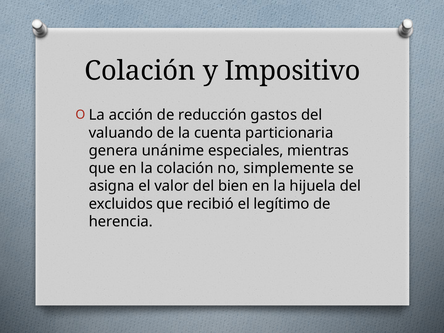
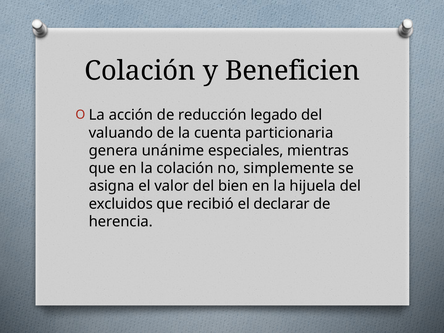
Impositivo: Impositivo -> Beneficien (293, 71)
gastos: gastos -> legado (274, 115)
legítimo: legítimo -> declarar (282, 204)
